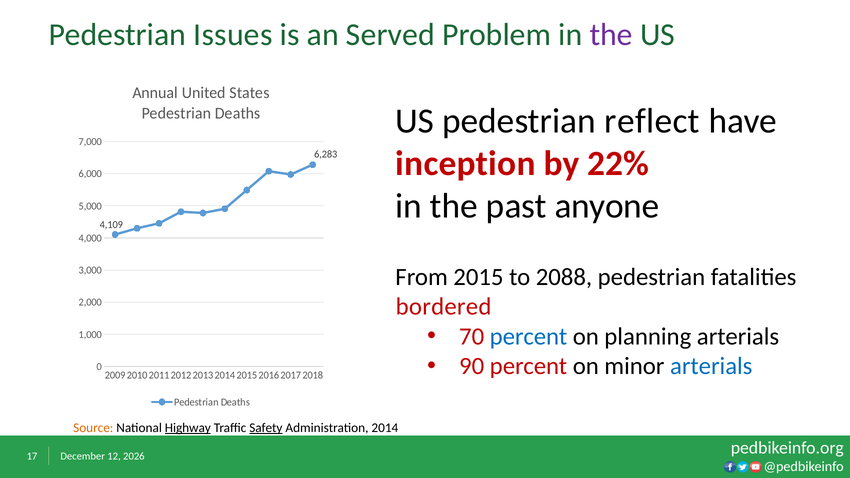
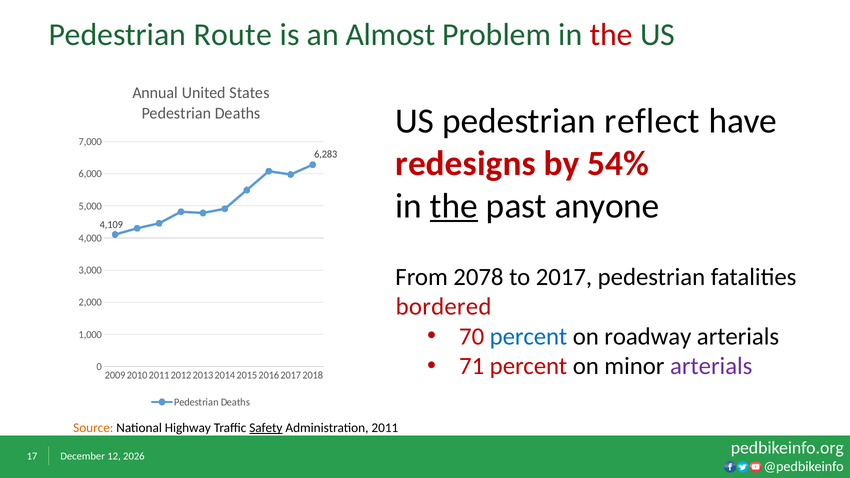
Issues: Issues -> Route (233, 35)
Served: Served -> Almost (391, 35)
the colour: purple -> red (611, 35)
inception: inception -> redesigns (466, 163)
22%: 22% -> 54% (618, 163)
the underline: none -> present (454, 206)
2015: 2015 -> 2078 (478, 277)
2088: 2088 -> 2017 (564, 277)
planning: planning -> roadway (648, 337)
90: 90 -> 71 (472, 366)
arterials colour: blue -> purple (711, 366)
Highway underline: present -> none (188, 428)
2014: 2014 -> 2011 (385, 428)
